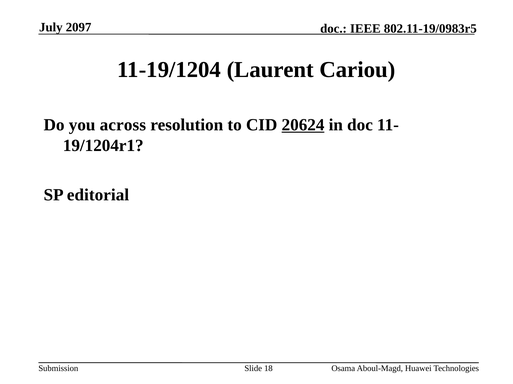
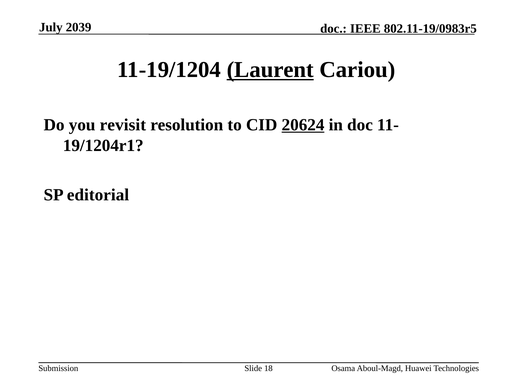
2097: 2097 -> 2039 (79, 27)
Laurent underline: none -> present (270, 70)
across: across -> revisit (123, 125)
